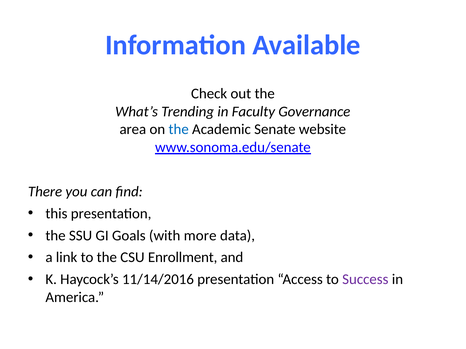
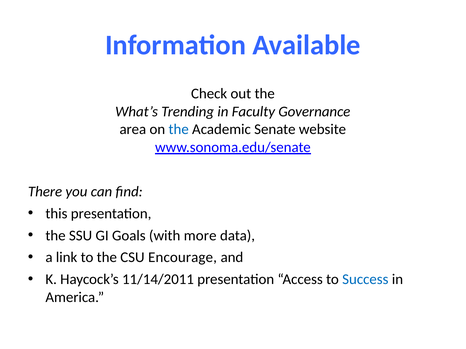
Enrollment: Enrollment -> Encourage (183, 258)
11/14/2016: 11/14/2016 -> 11/14/2011 (158, 280)
Success colour: purple -> blue (365, 280)
